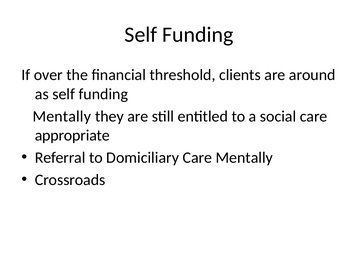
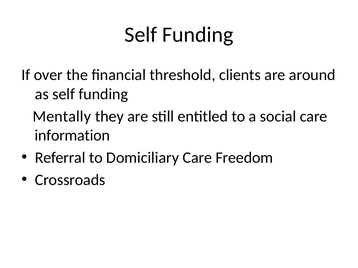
appropriate: appropriate -> information (72, 136)
Care Mentally: Mentally -> Freedom (244, 158)
